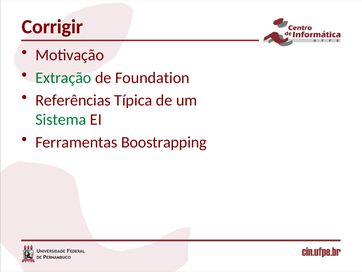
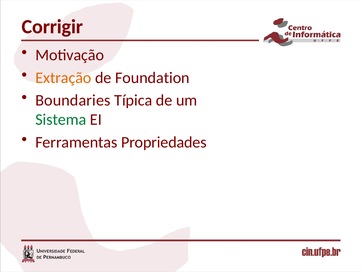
Extração colour: green -> orange (63, 78)
Referências: Referências -> Boundaries (73, 100)
Boostrapping: Boostrapping -> Propriedades (164, 142)
